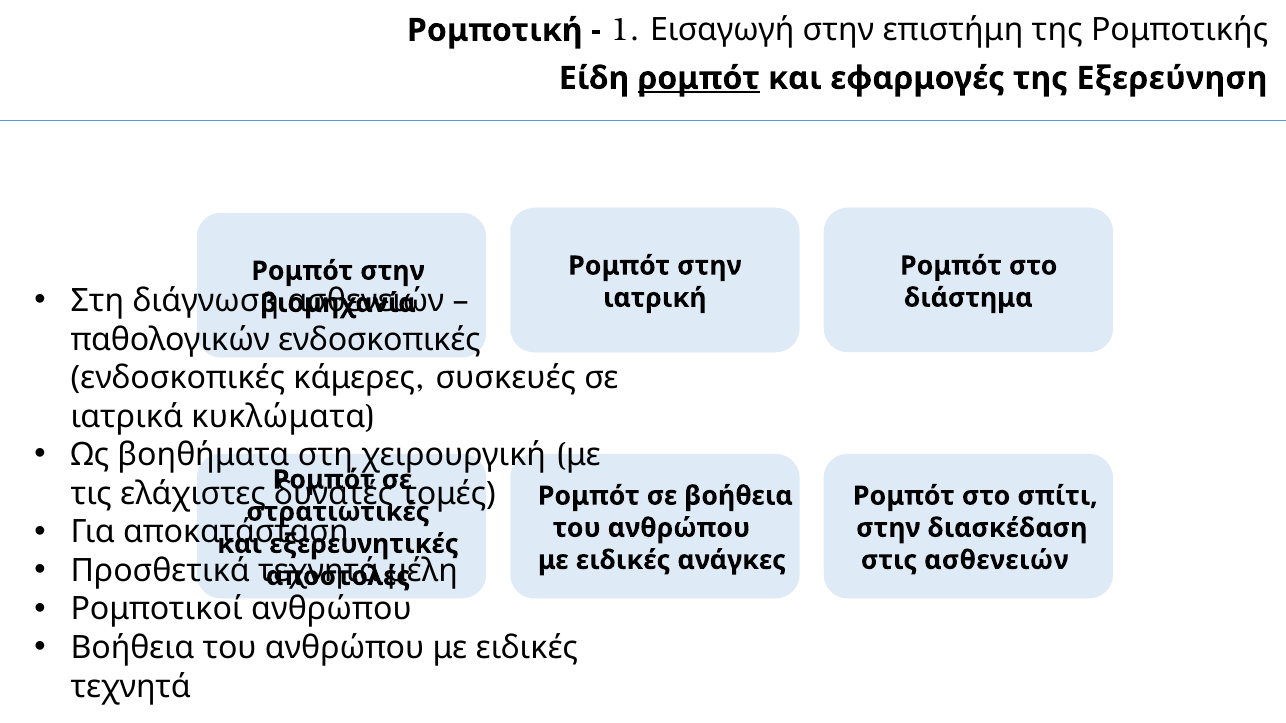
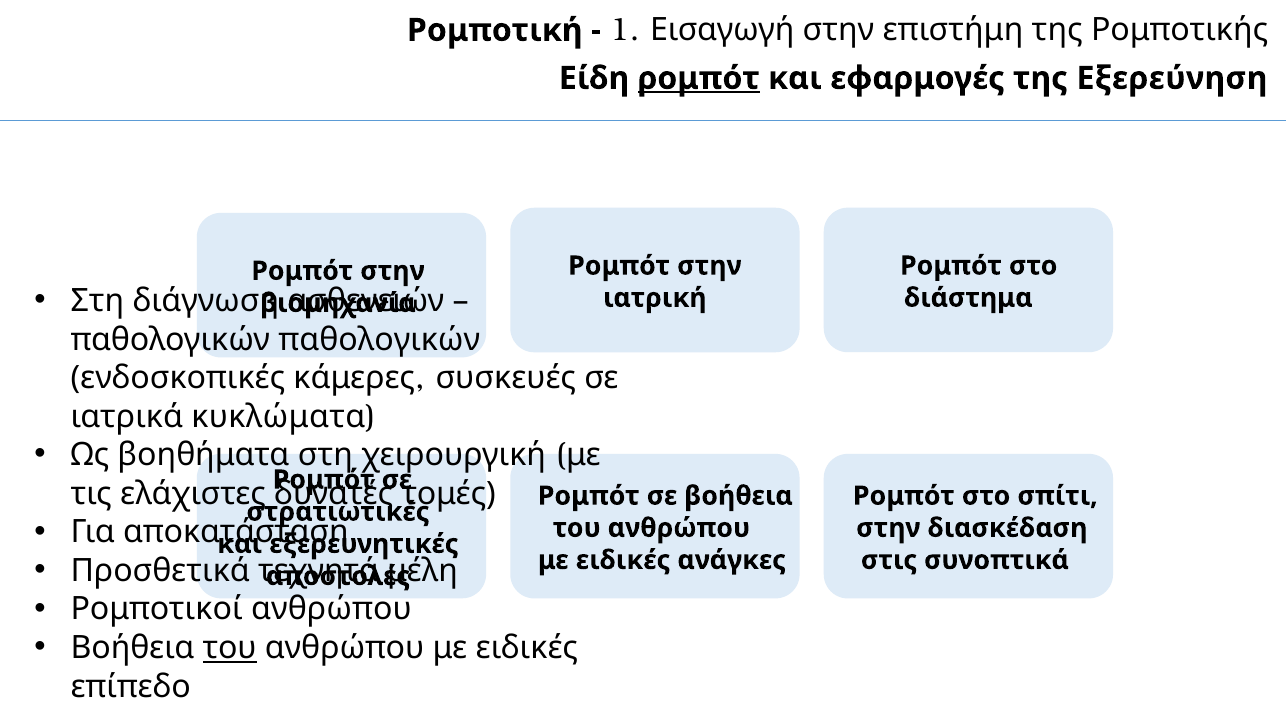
παθολογικών ενδοσκοπικές: ενδοσκοπικές -> παθολογικών (379, 340)
στις ασθενειών: ασθενειών -> συνοπτικά (996, 560)
του underline: none -> present (230, 648)
τεχνητά: τεχνητά -> επίπεδο (131, 687)
